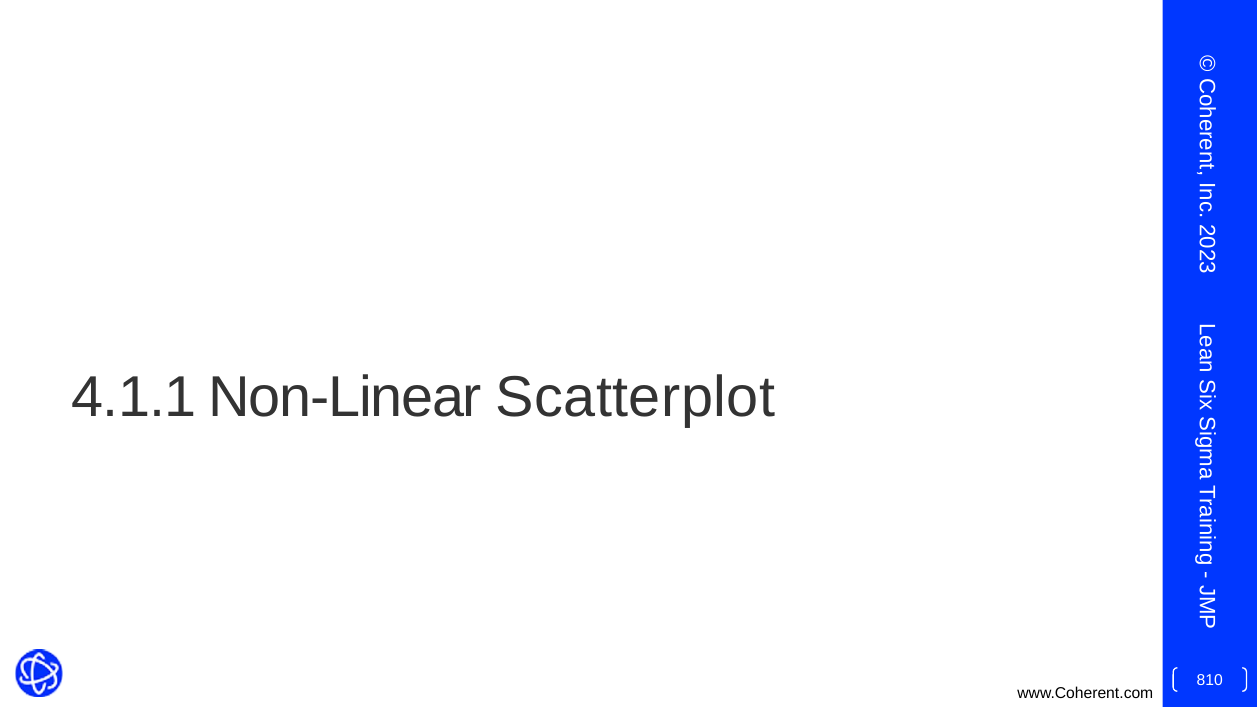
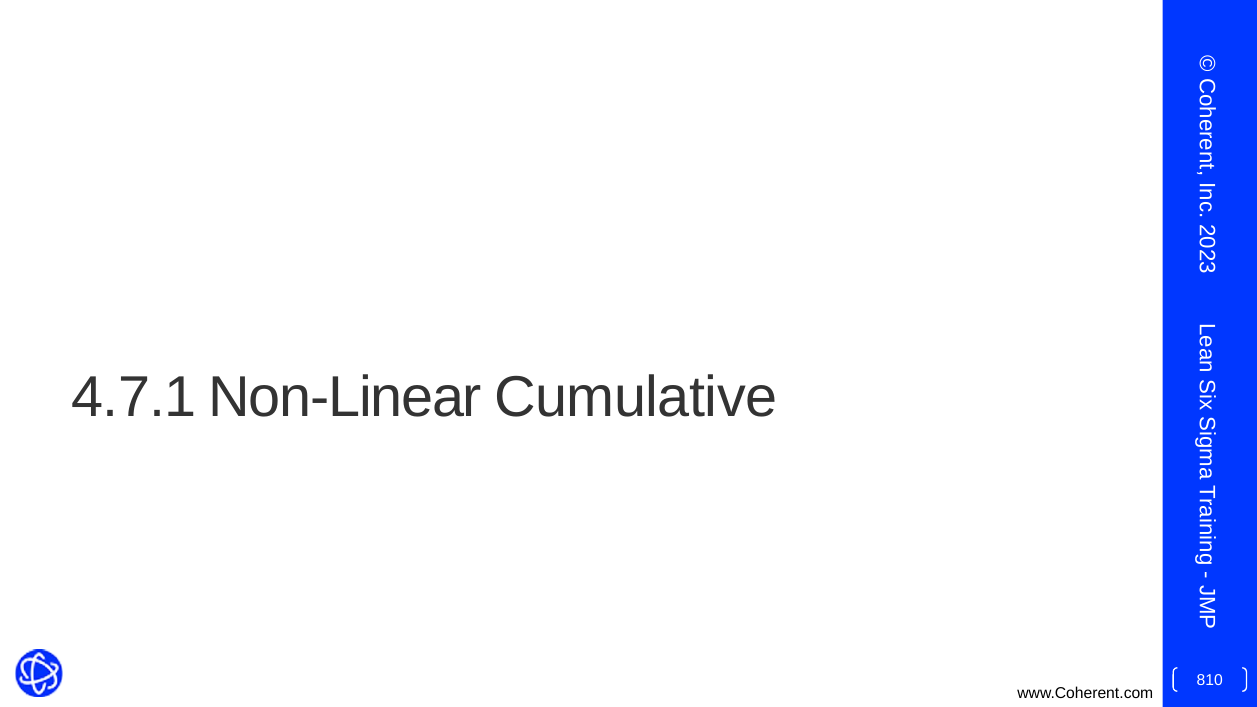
4.1.1: 4.1.1 -> 4.7.1 (134, 397)
Scatterplot: Scatterplot -> Cumulative (636, 397)
